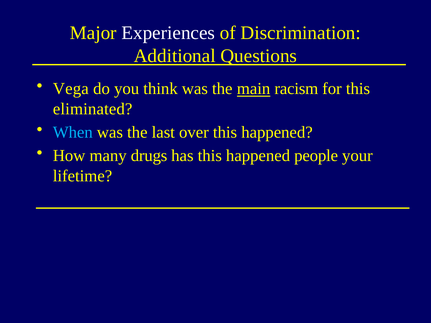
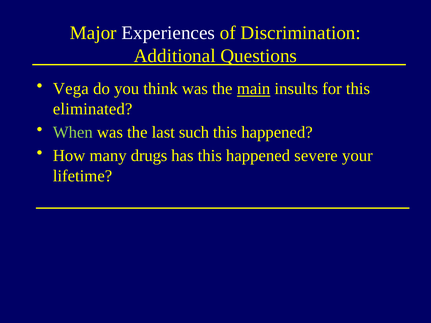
racism: racism -> insults (296, 89)
When colour: light blue -> light green (73, 132)
over: over -> such (194, 132)
people: people -> severe (316, 156)
